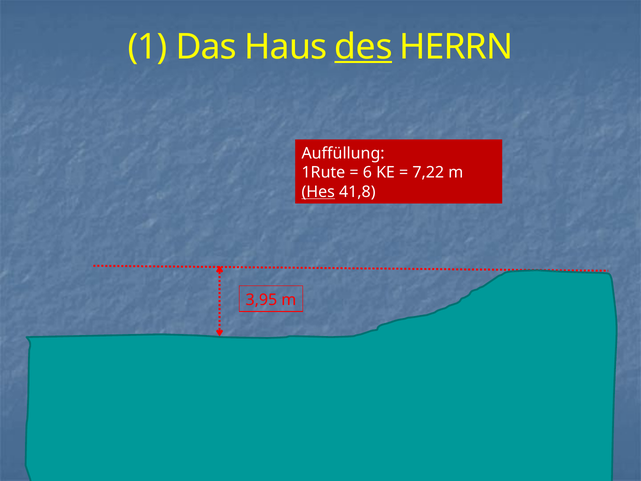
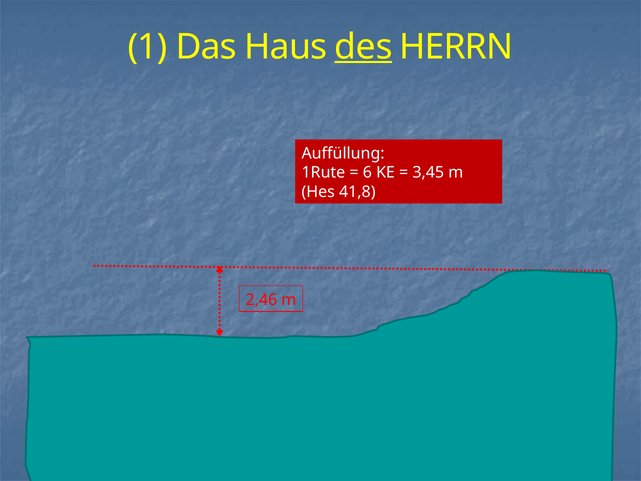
7,22: 7,22 -> 3,45 (428, 173)
Hes underline: present -> none (318, 192)
3,95: 3,95 -> 2,46 (261, 300)
